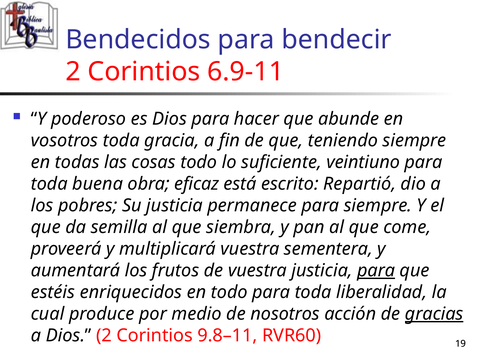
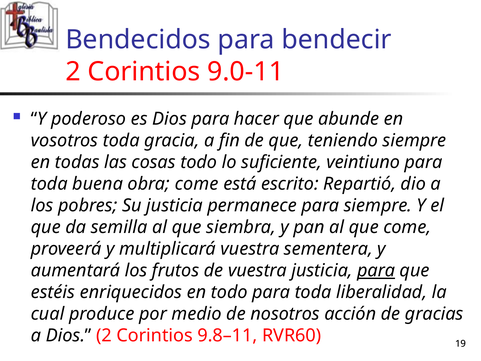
6.9-11: 6.9-11 -> 9.0-11 (246, 72)
obra eficaz: eficaz -> come (197, 184)
gracias underline: present -> none (434, 314)
